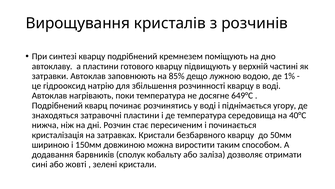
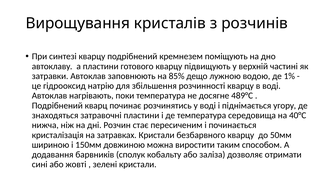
649°С: 649°С -> 489°С (242, 95)
